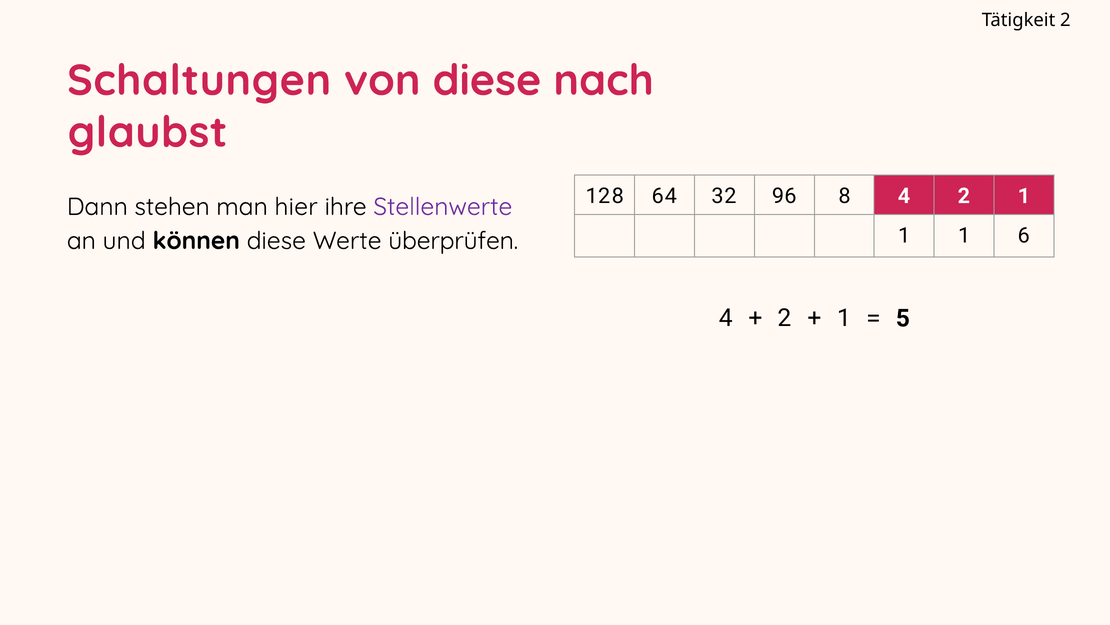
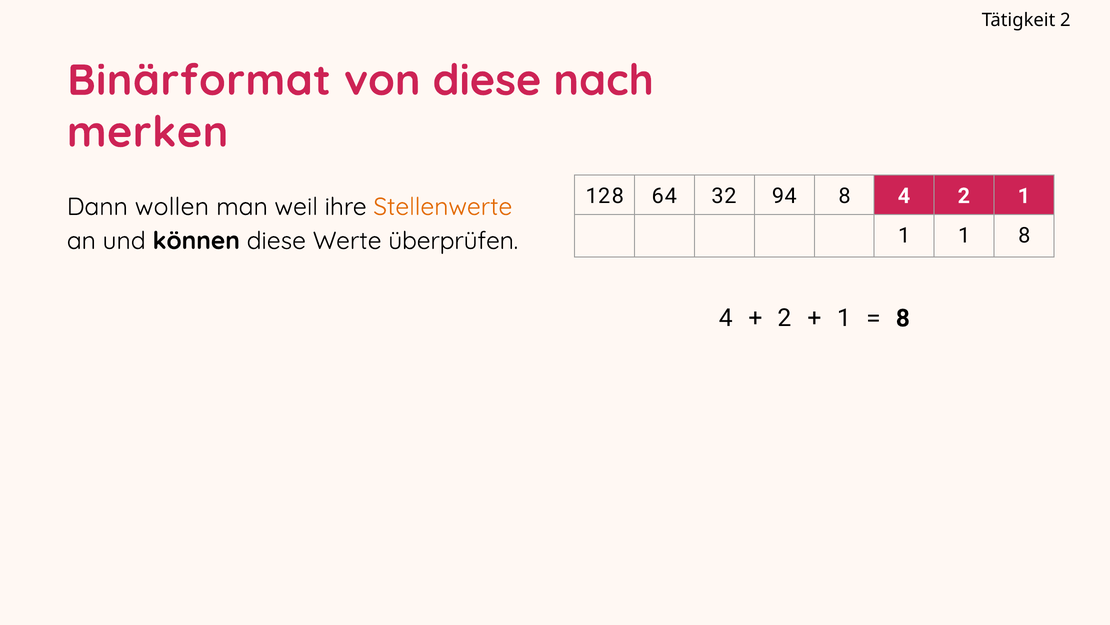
Schaltungen: Schaltungen -> Binärformat (199, 80)
glaubst: glaubst -> merken (148, 132)
96: 96 -> 94 (784, 196)
stehen: stehen -> wollen (172, 207)
hier: hier -> weil (296, 207)
Stellenwerte colour: purple -> orange (443, 207)
1 6: 6 -> 8 (1024, 236)
5: 5 -> 8 (903, 318)
